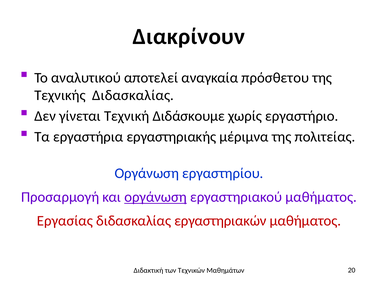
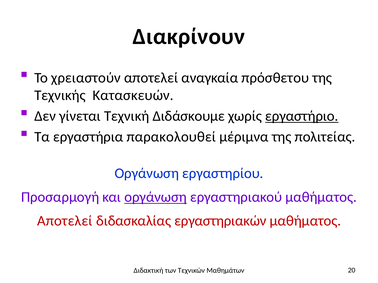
αναλυτικού: αναλυτικού -> χρειαστούν (86, 78)
Τεχνικής Διδασκαλίας: Διδασκαλίας -> Κατασκευών (133, 95)
εργαστήριο underline: none -> present (302, 116)
εργαστηριακής: εργαστηριακής -> παρακολουθεί (171, 137)
Εργασίας: Εργασίας -> Αποτελεί (65, 221)
